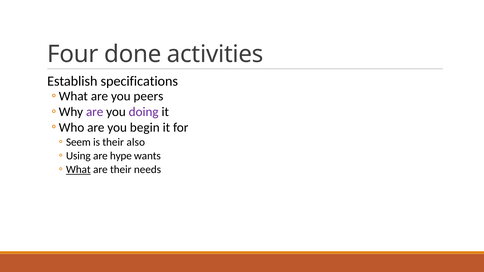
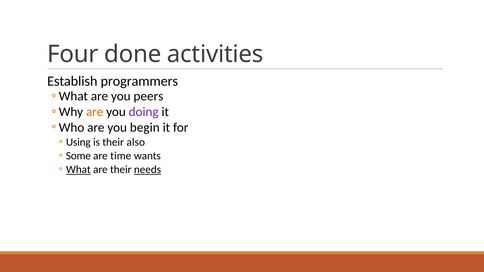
specifications: specifications -> programmers (139, 81)
are colour: purple -> orange (95, 112)
Seem: Seem -> Using (78, 142)
Using: Using -> Some (78, 156)
hype: hype -> time (121, 156)
needs underline: none -> present (148, 170)
